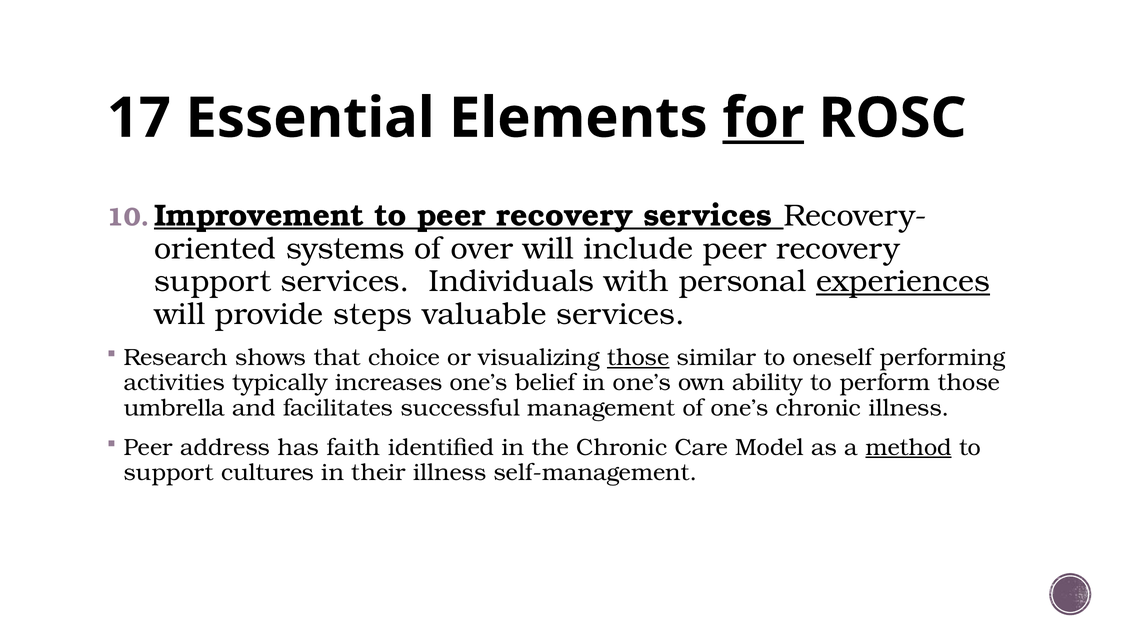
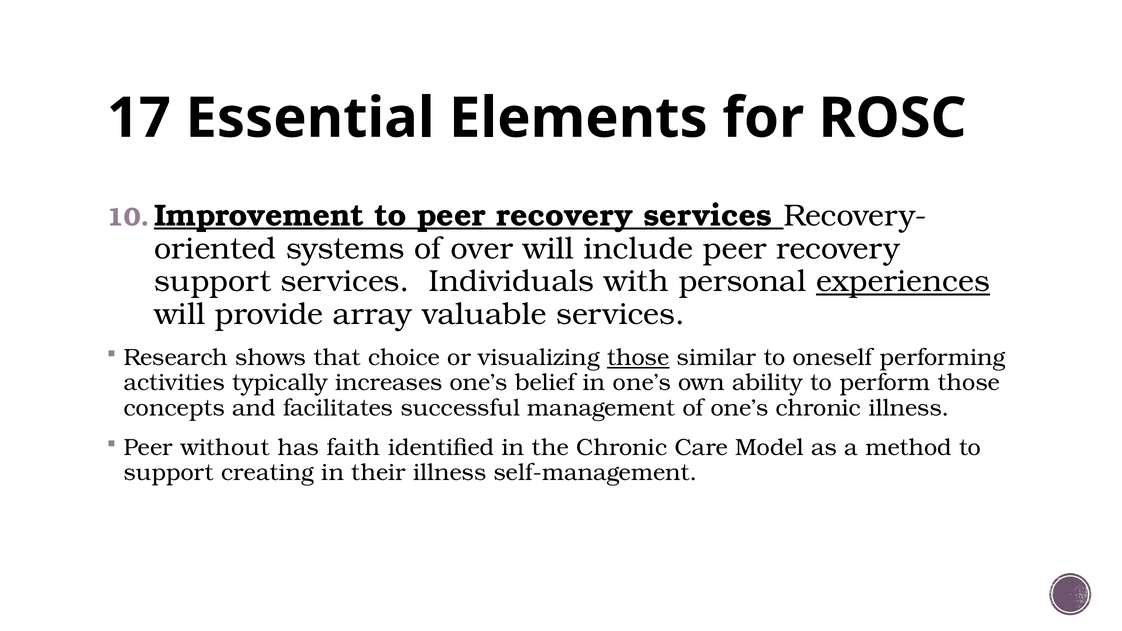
for underline: present -> none (763, 118)
steps: steps -> array (373, 314)
umbrella: umbrella -> concepts (174, 408)
address: address -> without (225, 447)
method underline: present -> none (909, 447)
cultures: cultures -> creating (268, 473)
